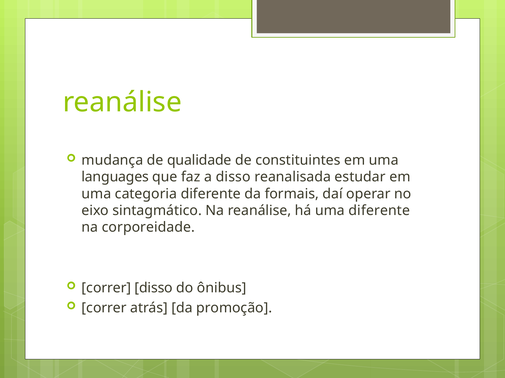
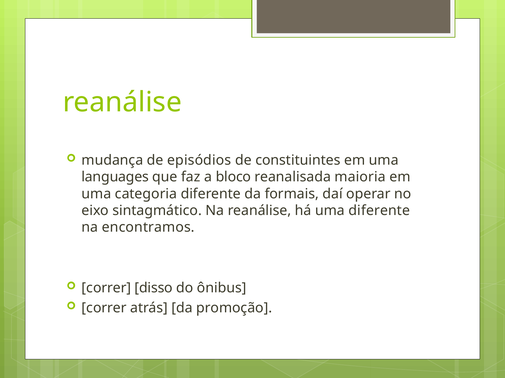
qualidade: qualidade -> episódios (199, 160)
a disso: disso -> bloco (233, 177)
estudar: estudar -> maioria (360, 177)
corporeidade: corporeidade -> encontramos (148, 228)
